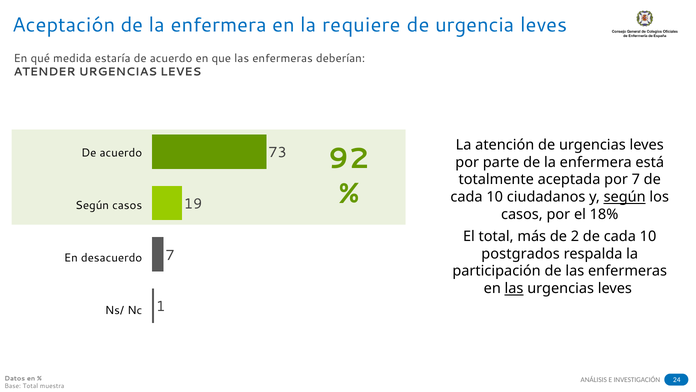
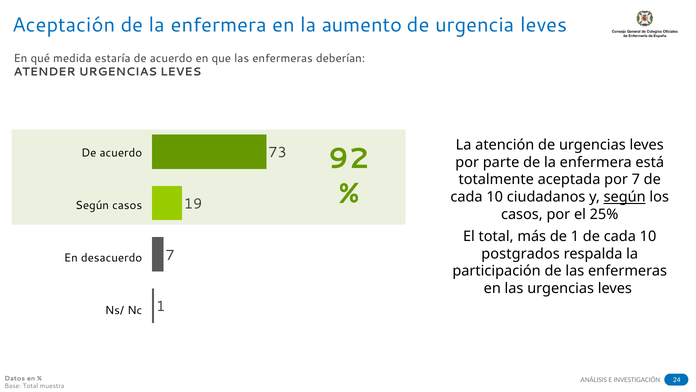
requiere: requiere -> aumento (362, 25)
18%: 18% -> 25% (604, 214)
de 2: 2 -> 1 (575, 236)
las underline: present -> none (514, 288)
